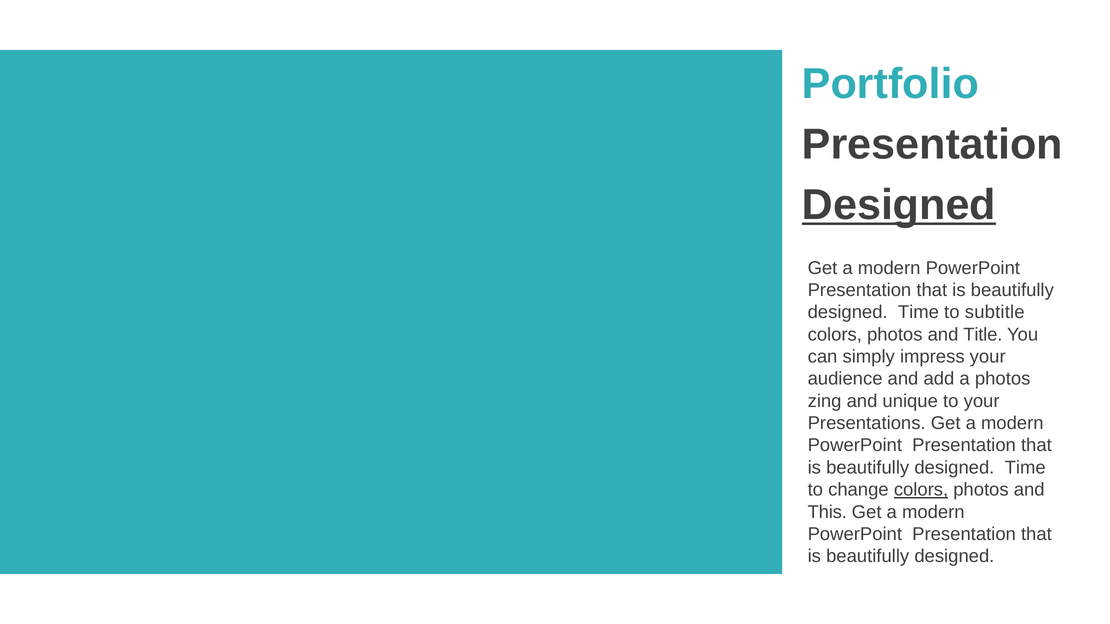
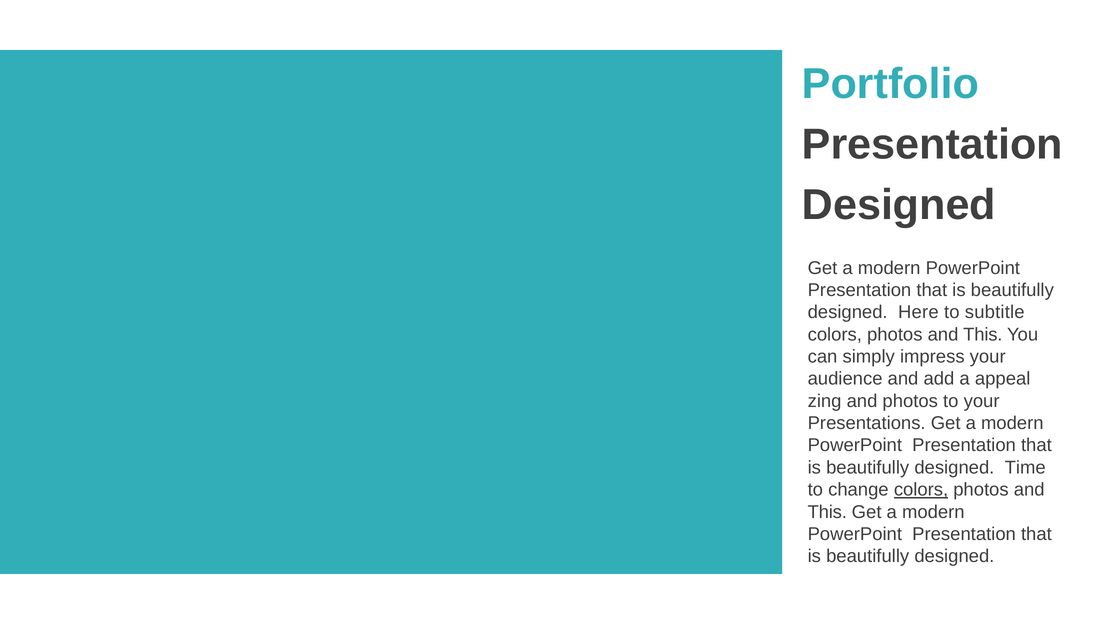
Designed underline: present -> none (899, 205)
Time: Time -> Here (918, 312)
Title: Title -> This (983, 335)
a photos: photos -> appeal (1003, 379)
and unique: unique -> photos (910, 401)
